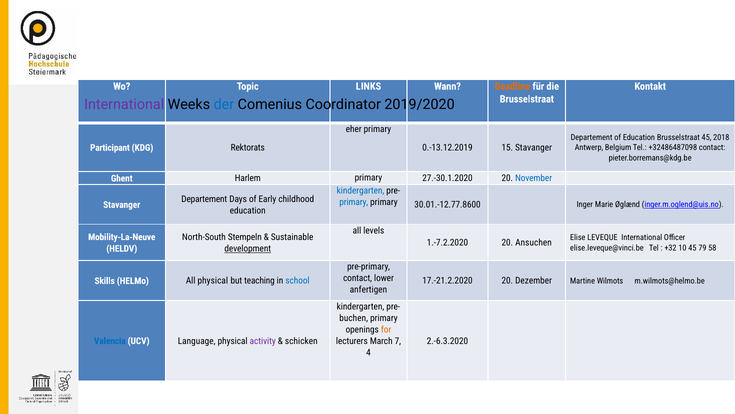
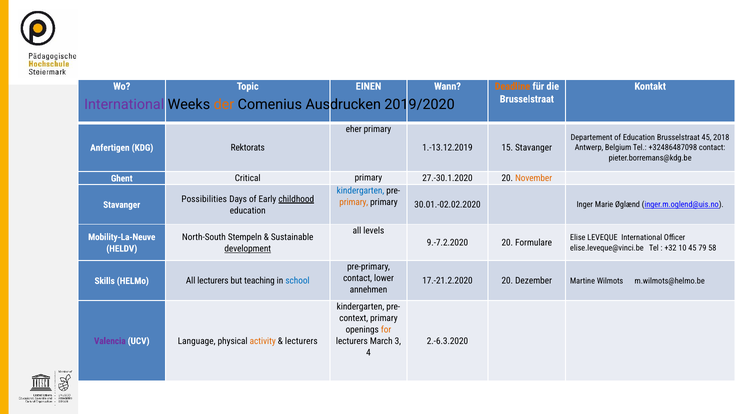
LINKS: LINKS -> EINEN (368, 86)
der colour: blue -> orange (224, 105)
Coordinator: Coordinator -> Ausdrucken (343, 105)
0.-13.12.2019: 0.-13.12.2019 -> 1.-13.12.2019 (447, 148)
Participant: Participant -> Anfertigen (110, 148)
Harlem: Harlem -> Critical (248, 178)
November colour: blue -> orange (534, 178)
Departement: Departement -> Possibilities (204, 199)
childhood underline: none -> present (296, 199)
primary colour: blue -> orange (354, 202)
30.01.-12.77.8600: 30.01.-12.77.8600 -> 30.01.-02.02.2020 (447, 205)
1.-7.2.2020: 1.-7.2.2020 -> 9.-7.2.2020 (447, 243)
Ansuchen: Ansuchen -> Formulare (534, 243)
All physical: physical -> lecturers (213, 281)
anfertigen: anfertigen -> annehmen (368, 290)
buchen: buchen -> context (354, 318)
Valencia colour: blue -> purple (110, 341)
activity colour: purple -> orange (263, 341)
schicken: schicken -> lecturers (301, 341)
7: 7 -> 3 (398, 341)
